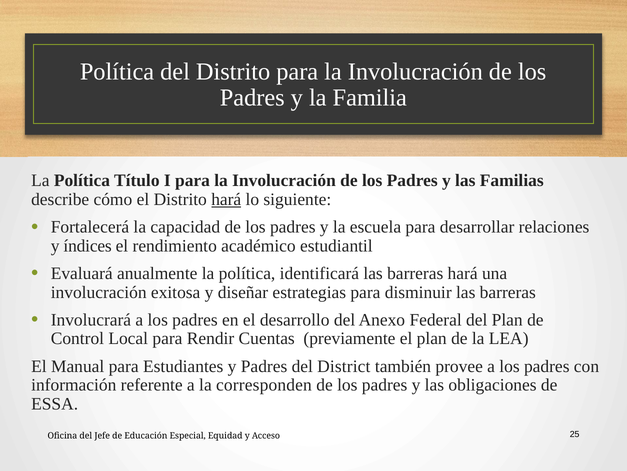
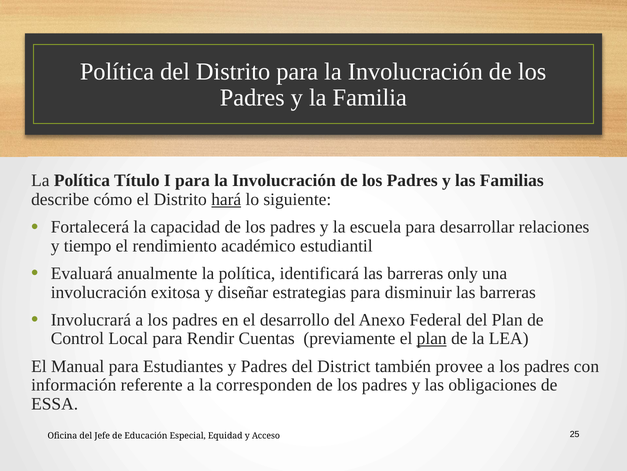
índices: índices -> tiempo (88, 245)
barreras hará: hará -> only (463, 273)
plan underline: none -> present (432, 338)
